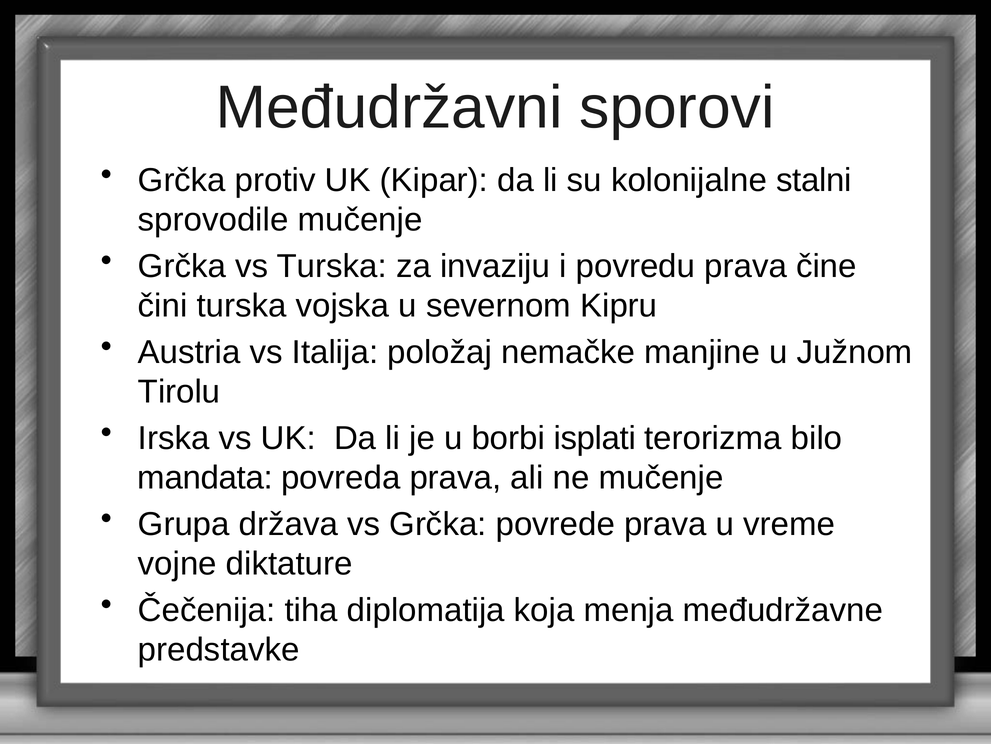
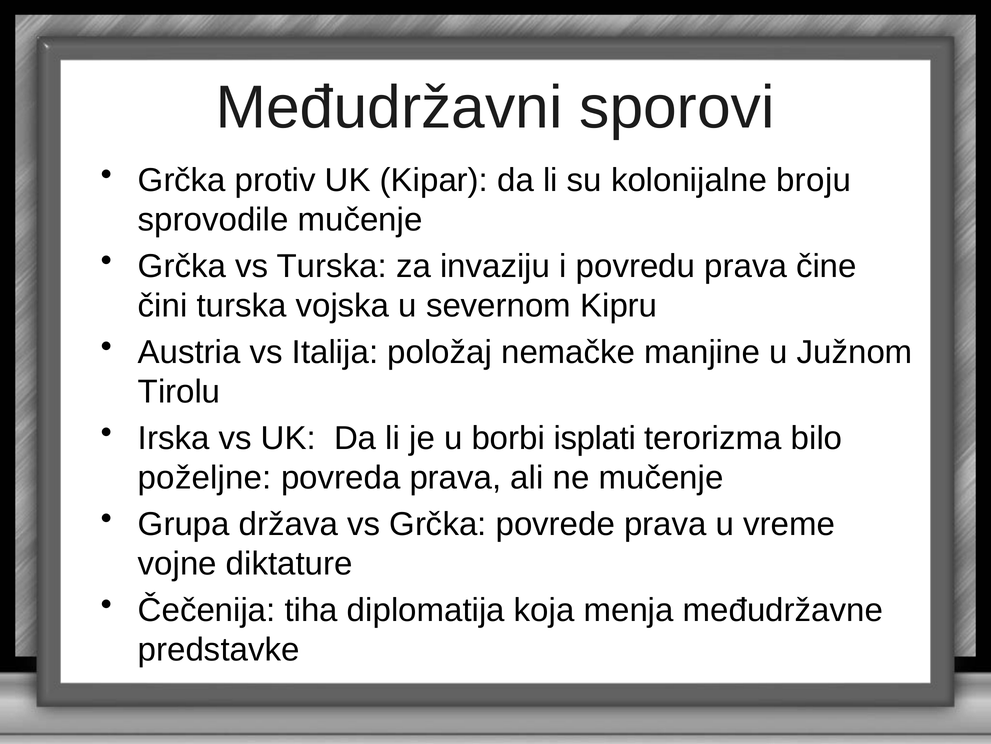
stalni: stalni -> broju (814, 180)
mandata: mandata -> poželjne (205, 477)
